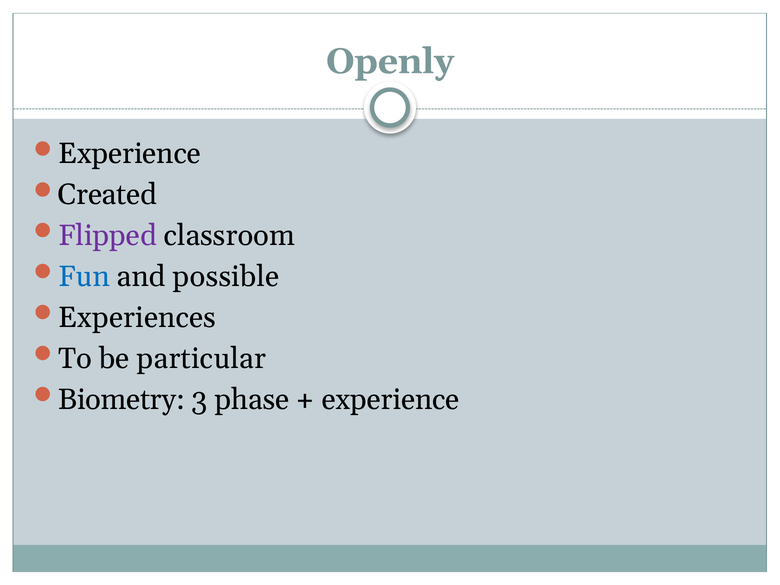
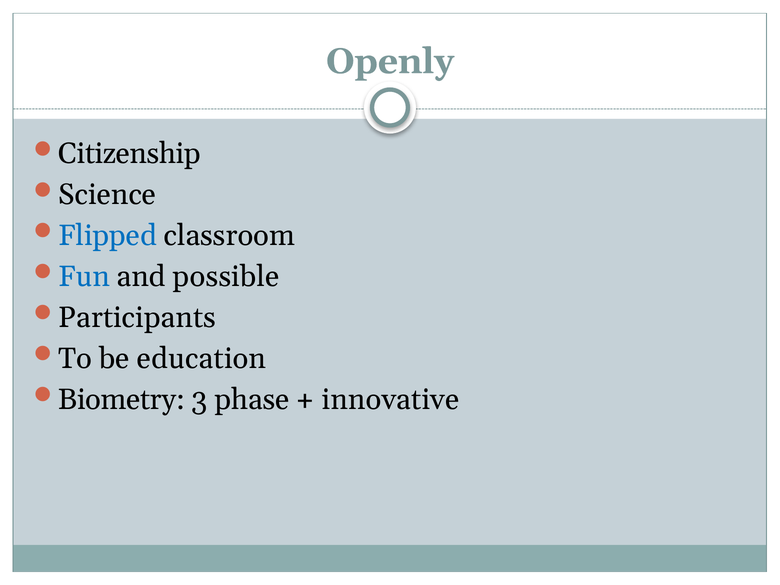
Experience: Experience -> Citizenship (130, 154)
Created: Created -> Science (107, 195)
Flipped colour: purple -> blue (108, 236)
Experiences: Experiences -> Participants (137, 318)
particular: particular -> education (201, 359)
experience: experience -> innovative (391, 400)
